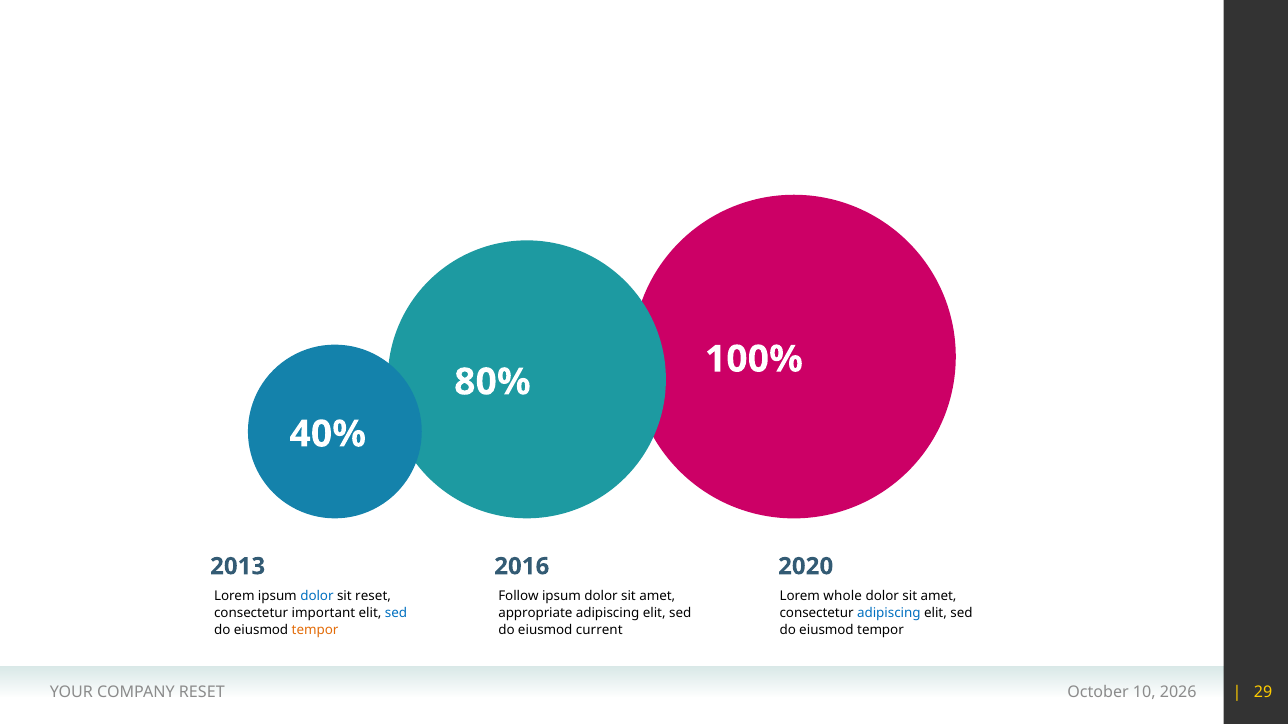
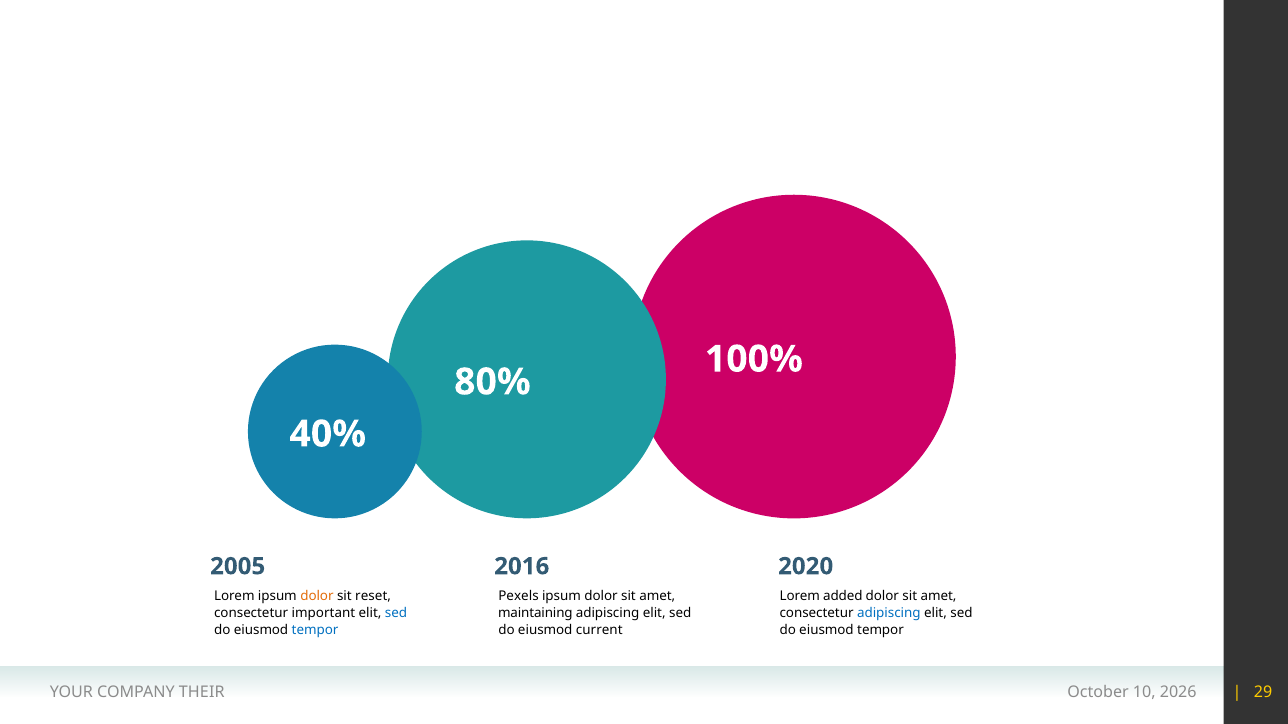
2013: 2013 -> 2005 (238, 567)
dolor colour: blue -> orange (317, 596)
Follow: Follow -> Pexels (519, 596)
whole: whole -> added (843, 596)
appropriate: appropriate -> maintaining (535, 613)
tempor colour: orange -> blue (315, 631)
COMPANY RESET: RESET -> THEIR (202, 693)
